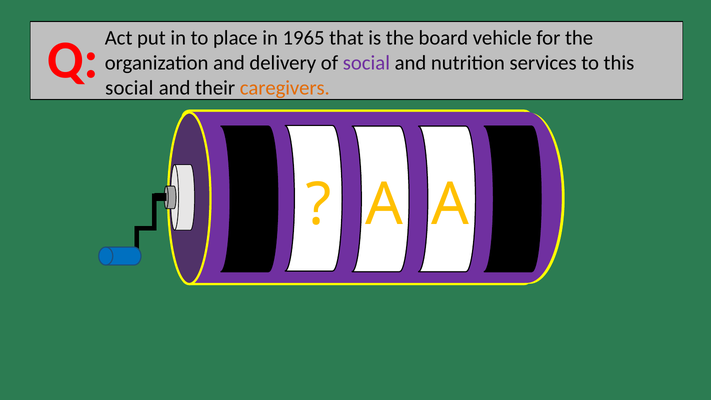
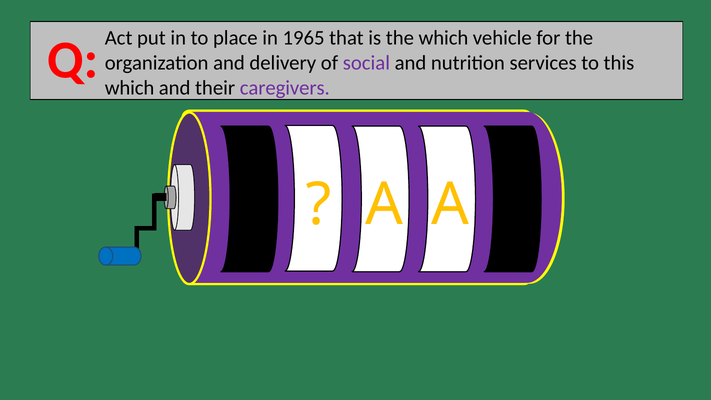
the board: board -> which (443, 38)
social: social -> which (130, 88)
caregivers colour: orange -> purple (285, 88)
